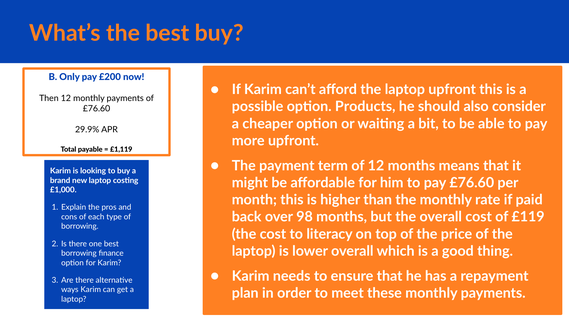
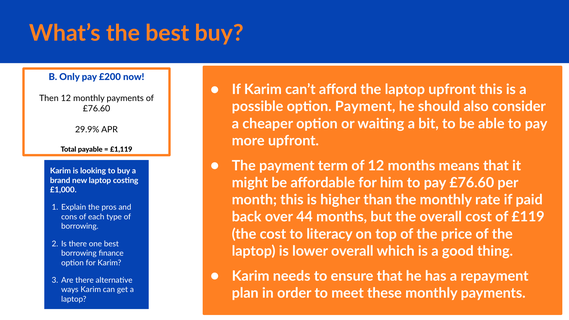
option Products: Products -> Payment (365, 107)
98: 98 -> 44 (305, 217)
